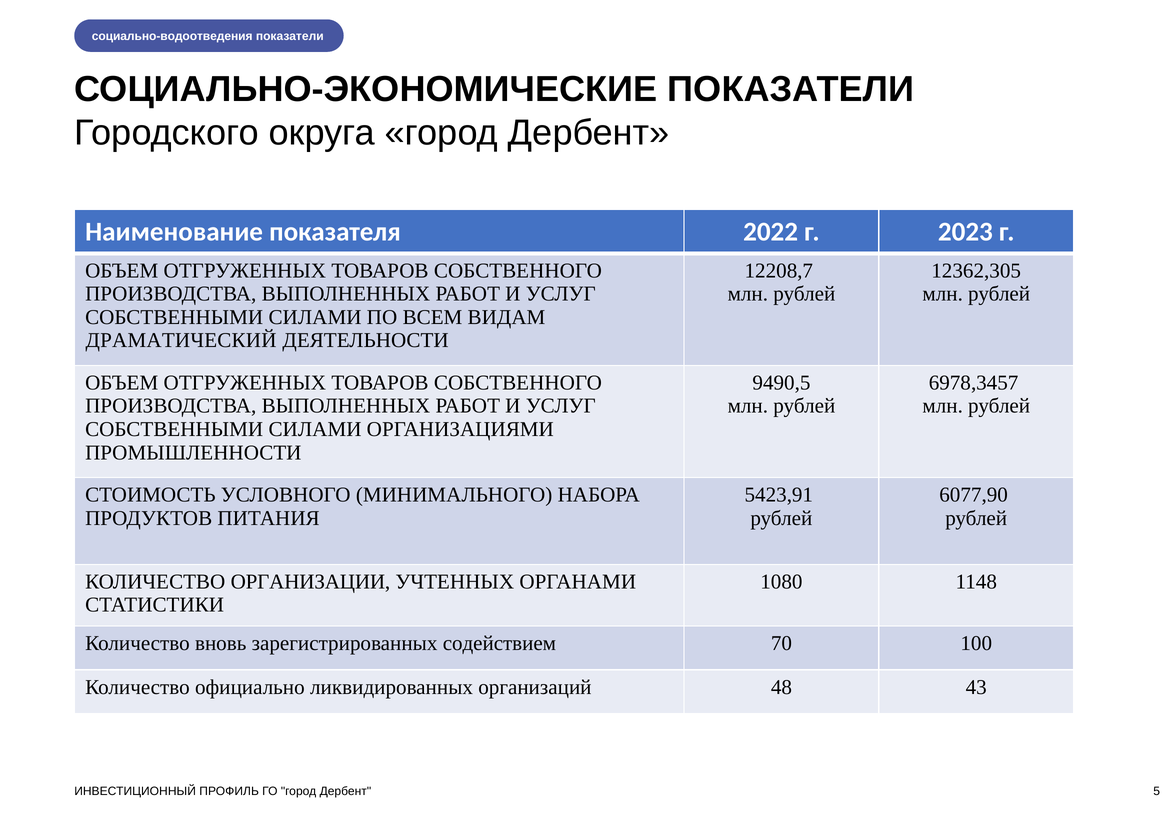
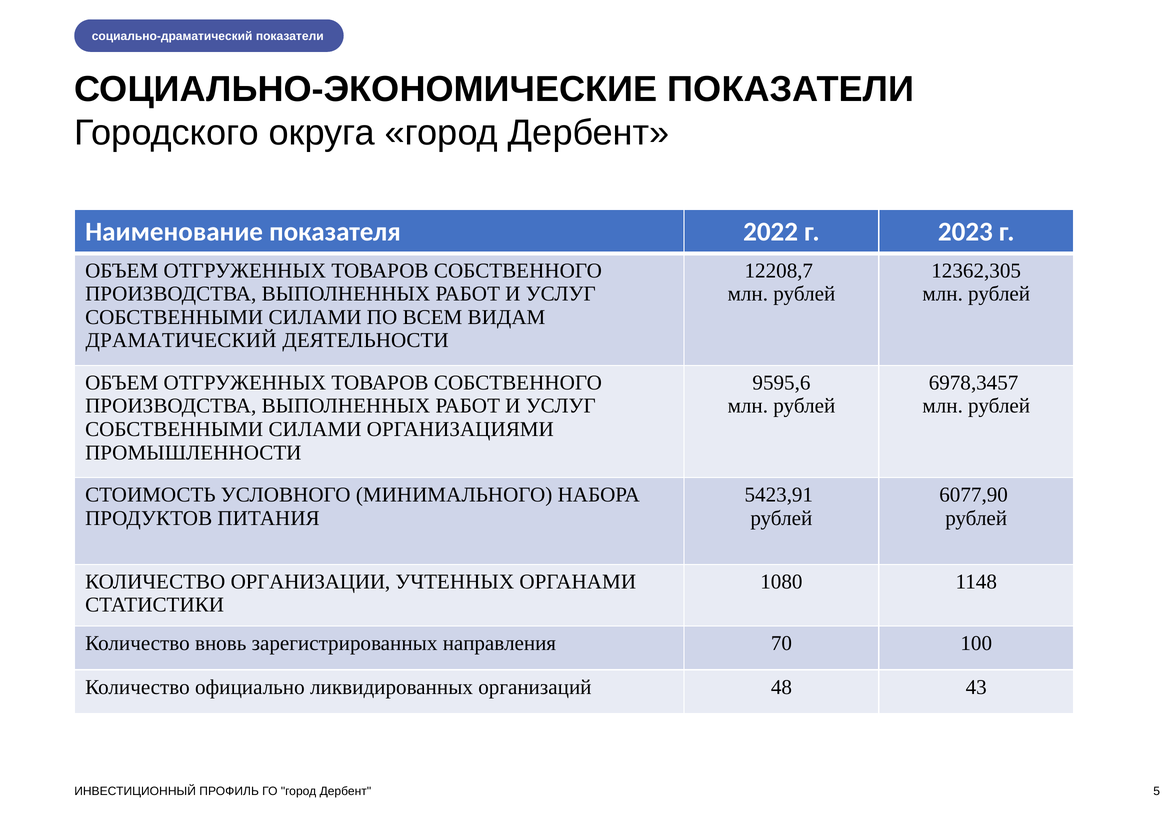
социально-водоотведения: социально-водоотведения -> социально-драматический (172, 36)
9490,5: 9490,5 -> 9595,6 (781, 383)
содействием: содействием -> направления (499, 643)
